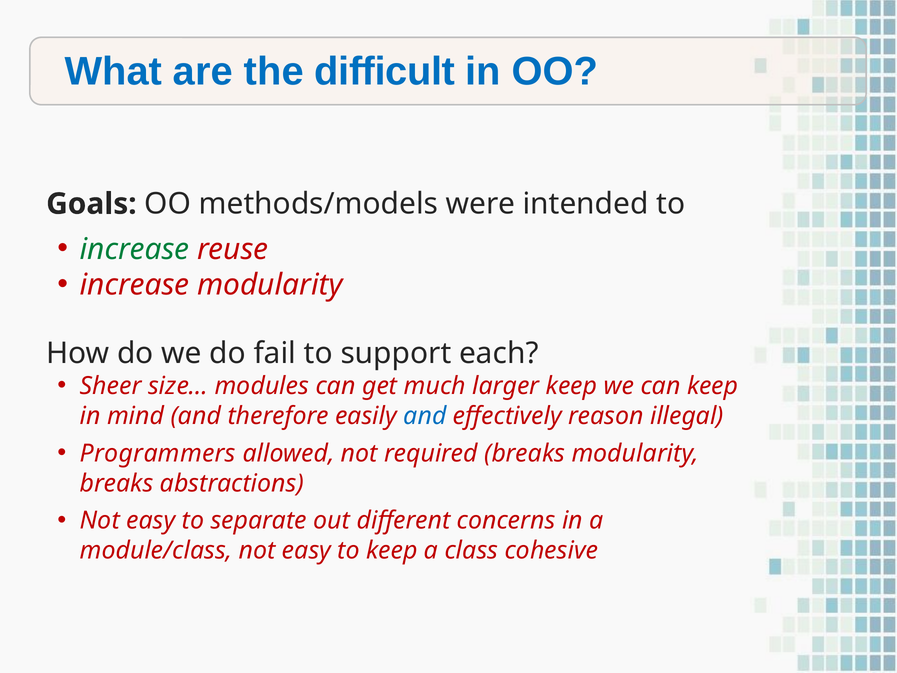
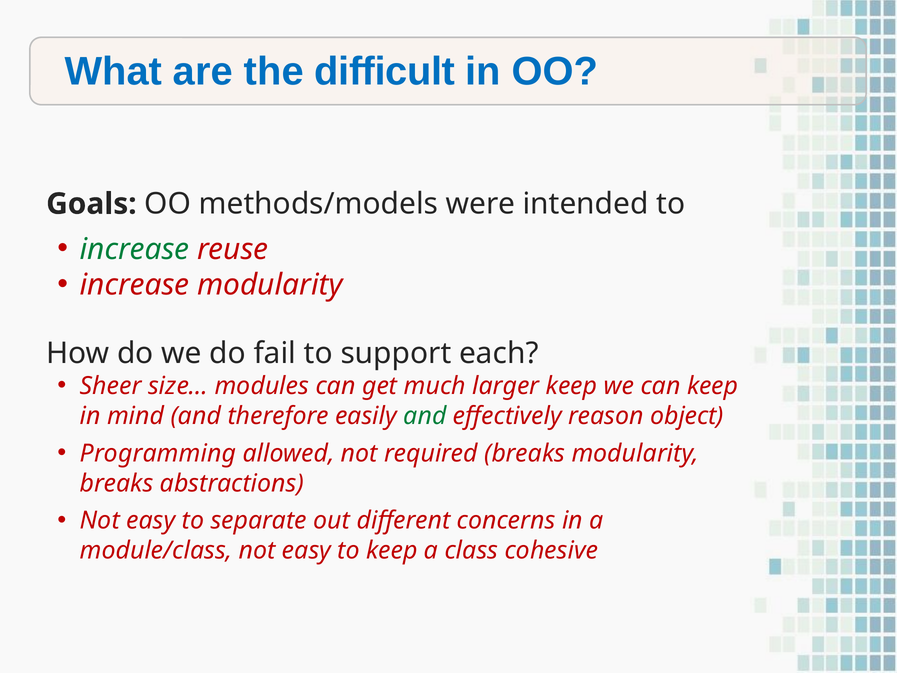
and colour: blue -> green (425, 416)
illegal: illegal -> object (687, 416)
Programmers: Programmers -> Programming (158, 453)
